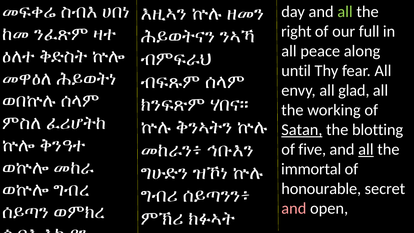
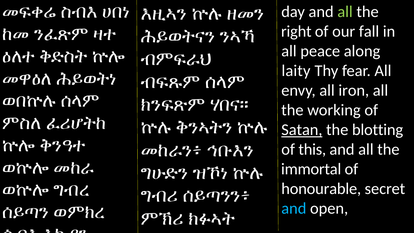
full: full -> fall (369, 31)
until: until -> laity (296, 71)
glad: glad -> iron (354, 90)
five: five -> this (312, 149)
all underline: present -> none (366, 149)
and colour: pink -> light blue (294, 208)
